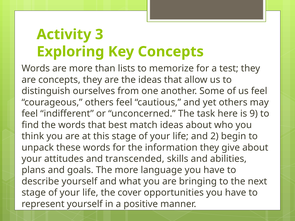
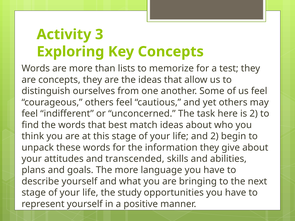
is 9: 9 -> 2 (254, 114)
cover: cover -> study (130, 193)
